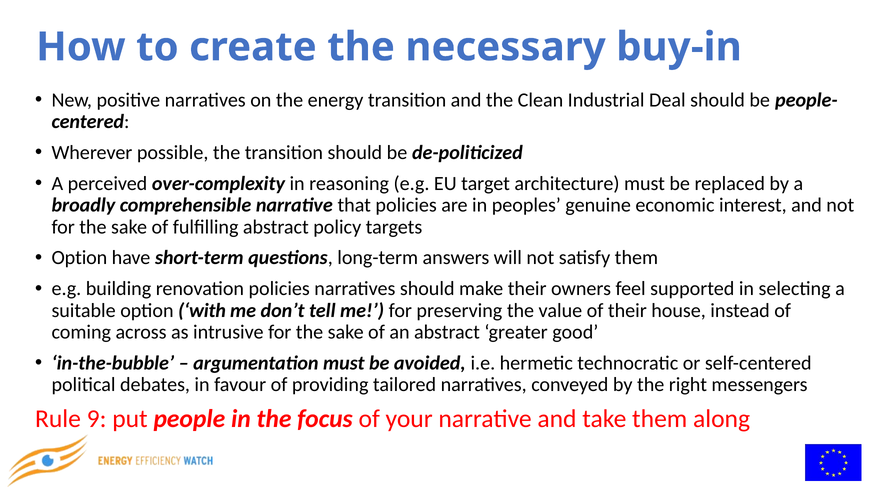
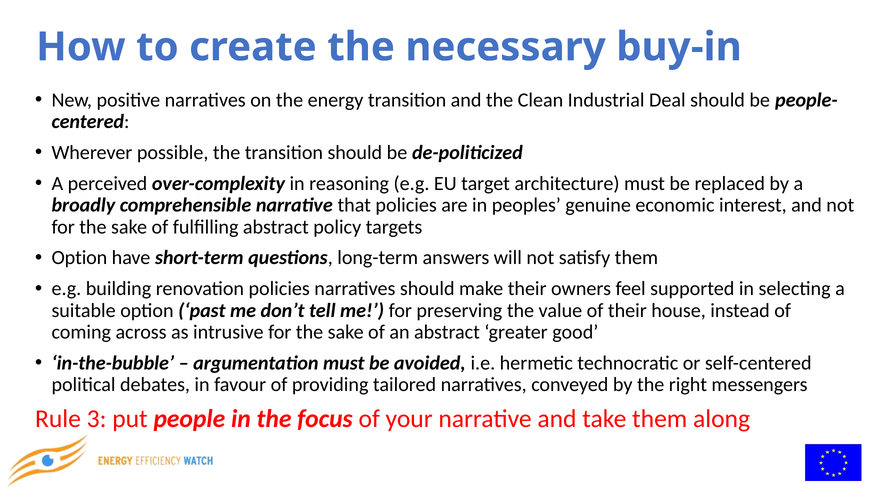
with: with -> past (202, 310)
9: 9 -> 3 (97, 418)
